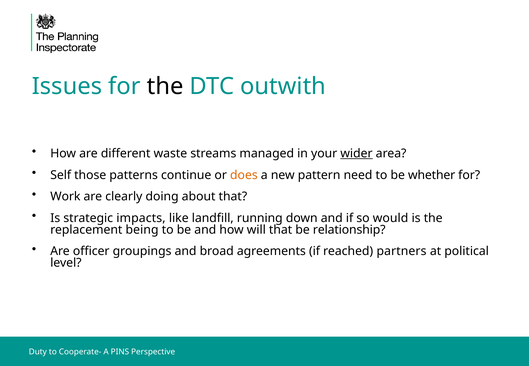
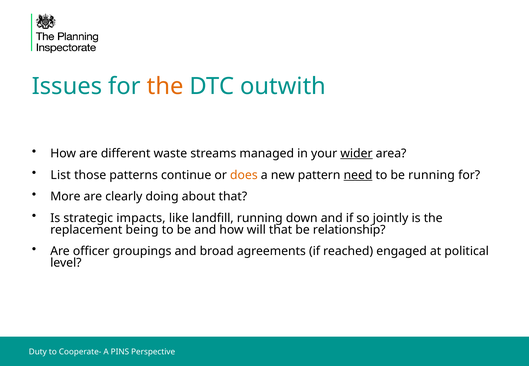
the colour: black -> orange (165, 86)
Self: Self -> List (61, 175)
need underline: none -> present (358, 175)
be whether: whether -> running (432, 175)
Work: Work -> More (65, 197)
would: would -> jointly (391, 218)
partners: partners -> engaged (402, 251)
